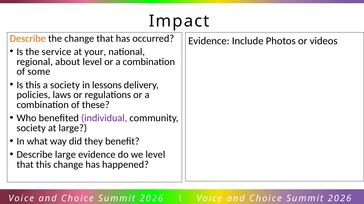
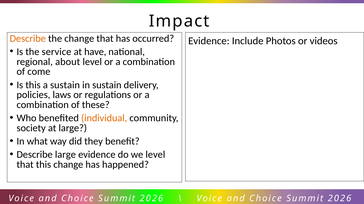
your: your -> have (95, 52)
some: some -> come (39, 72)
a society: society -> sustain (65, 85)
in lessons: lessons -> sustain (107, 85)
individual colour: purple -> orange (104, 118)
